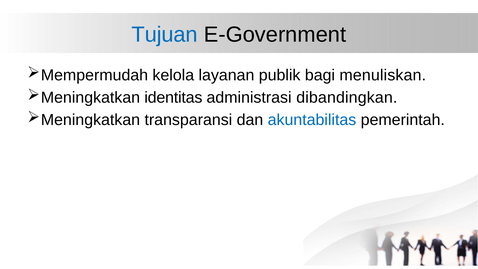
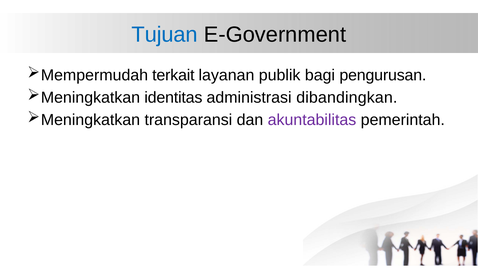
kelola: kelola -> terkait (173, 75)
menuliskan: menuliskan -> pengurusan (383, 75)
akuntabilitas colour: blue -> purple (312, 120)
